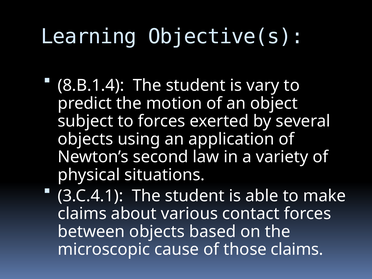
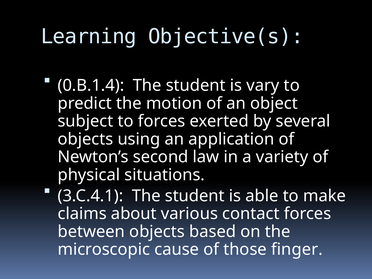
8.B.1.4: 8.B.1.4 -> 0.B.1.4 (91, 85)
those claims: claims -> finger (297, 250)
